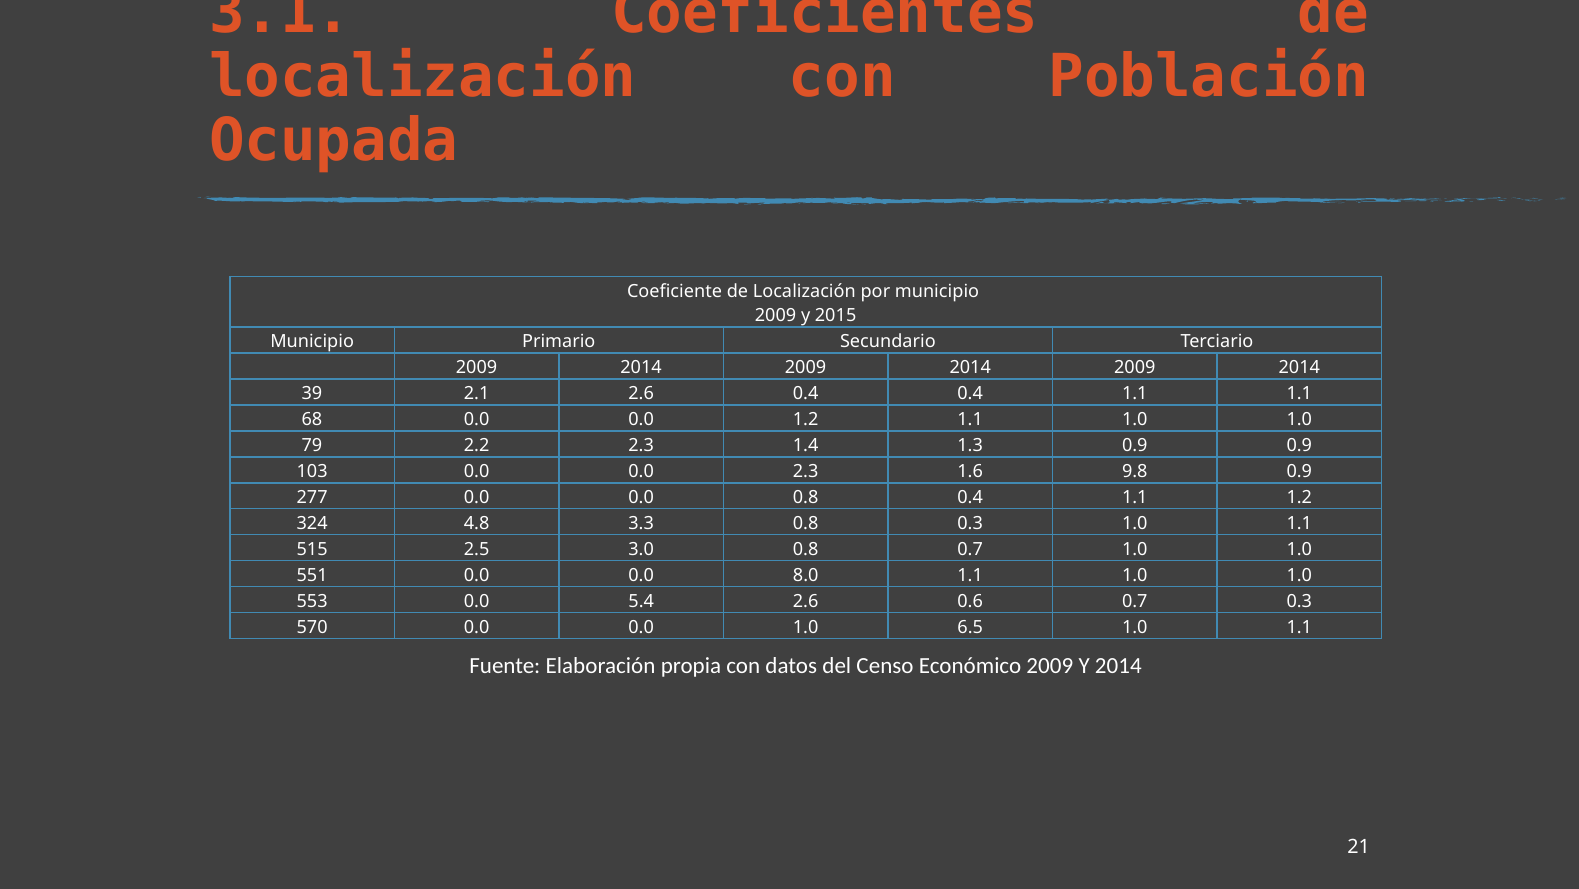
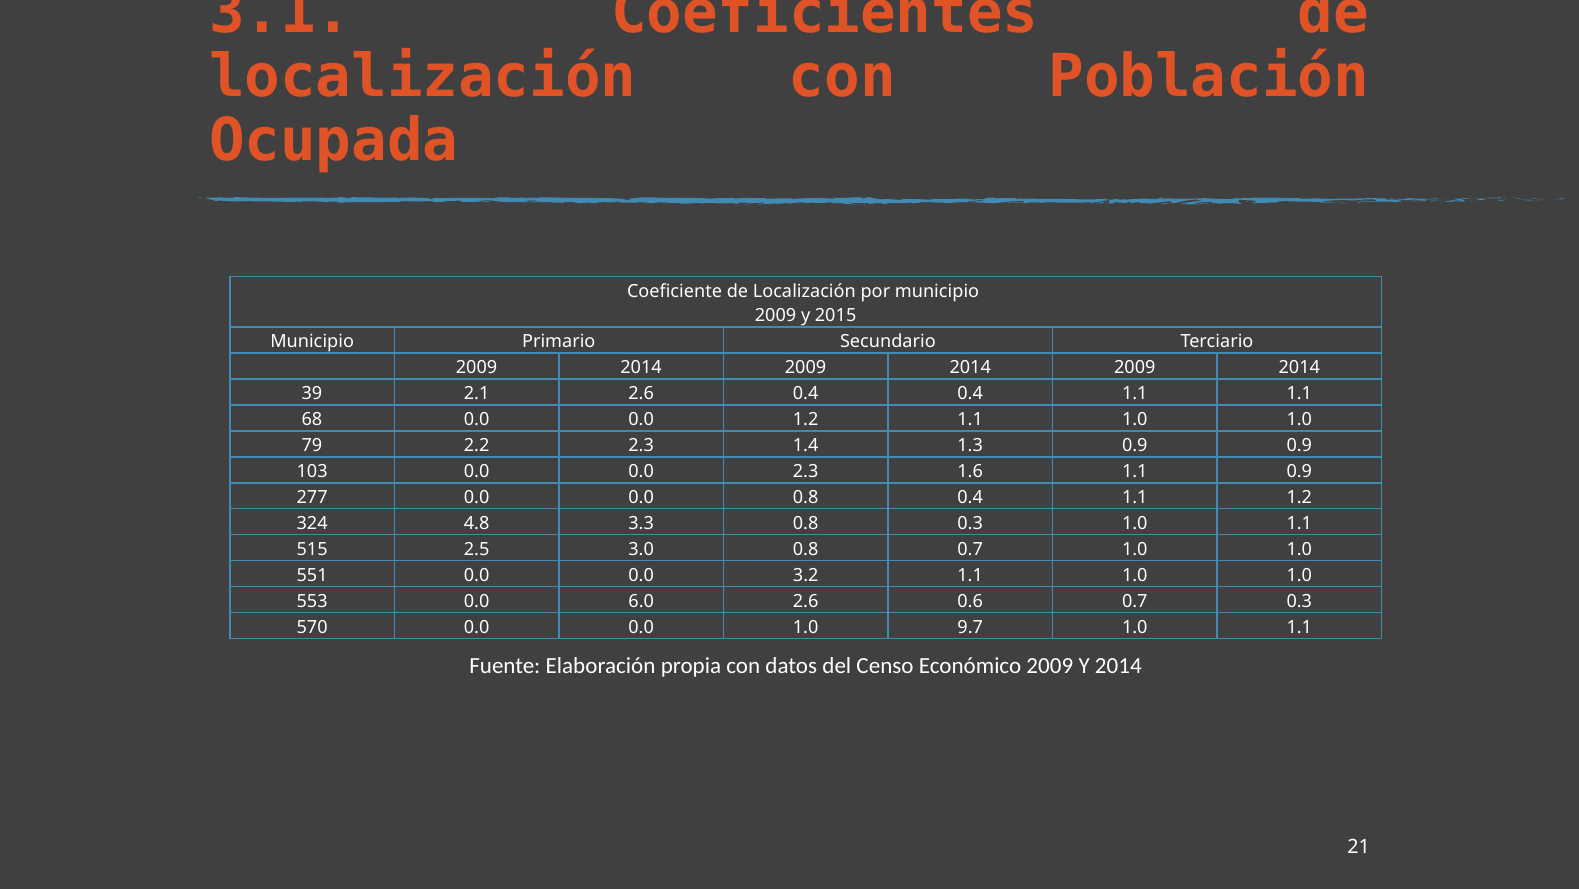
1.6 9.8: 9.8 -> 1.1 (1135, 471)
8.0: 8.0 -> 3.2 (806, 575)
5.4: 5.4 -> 6.0 (641, 601)
6.5: 6.5 -> 9.7 (970, 627)
